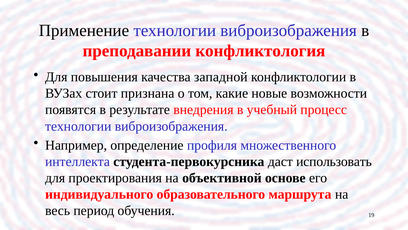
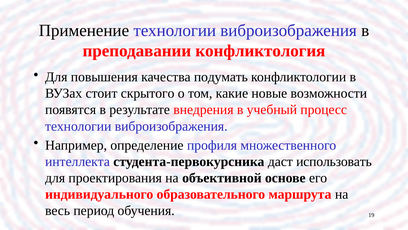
западной: западной -> подумать (221, 77)
признана: признана -> скрытого (148, 93)
